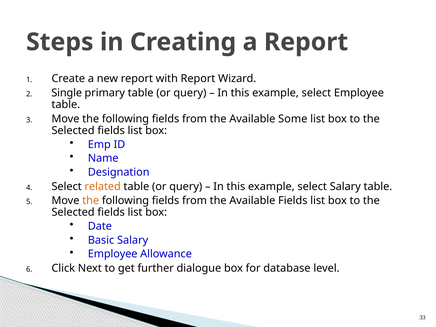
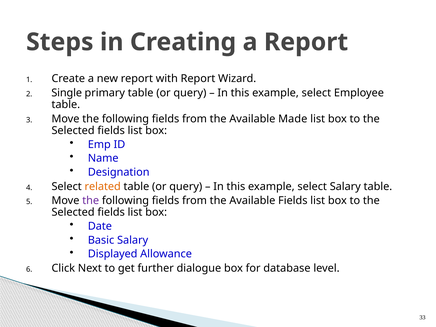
Some: Some -> Made (293, 119)
the colour: orange -> purple (91, 201)
Employee: Employee -> Displayed (113, 254)
